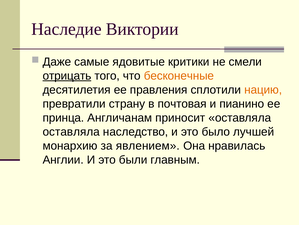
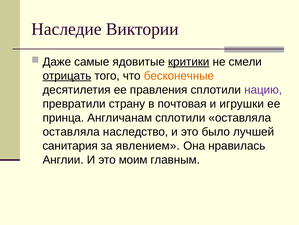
критики underline: none -> present (189, 62)
нацию colour: orange -> purple (263, 90)
пианино: пианино -> игрушки (242, 103)
Англичанам приносит: приносит -> сплотили (180, 117)
монархию: монархию -> санитария (70, 145)
были: были -> моим (133, 159)
